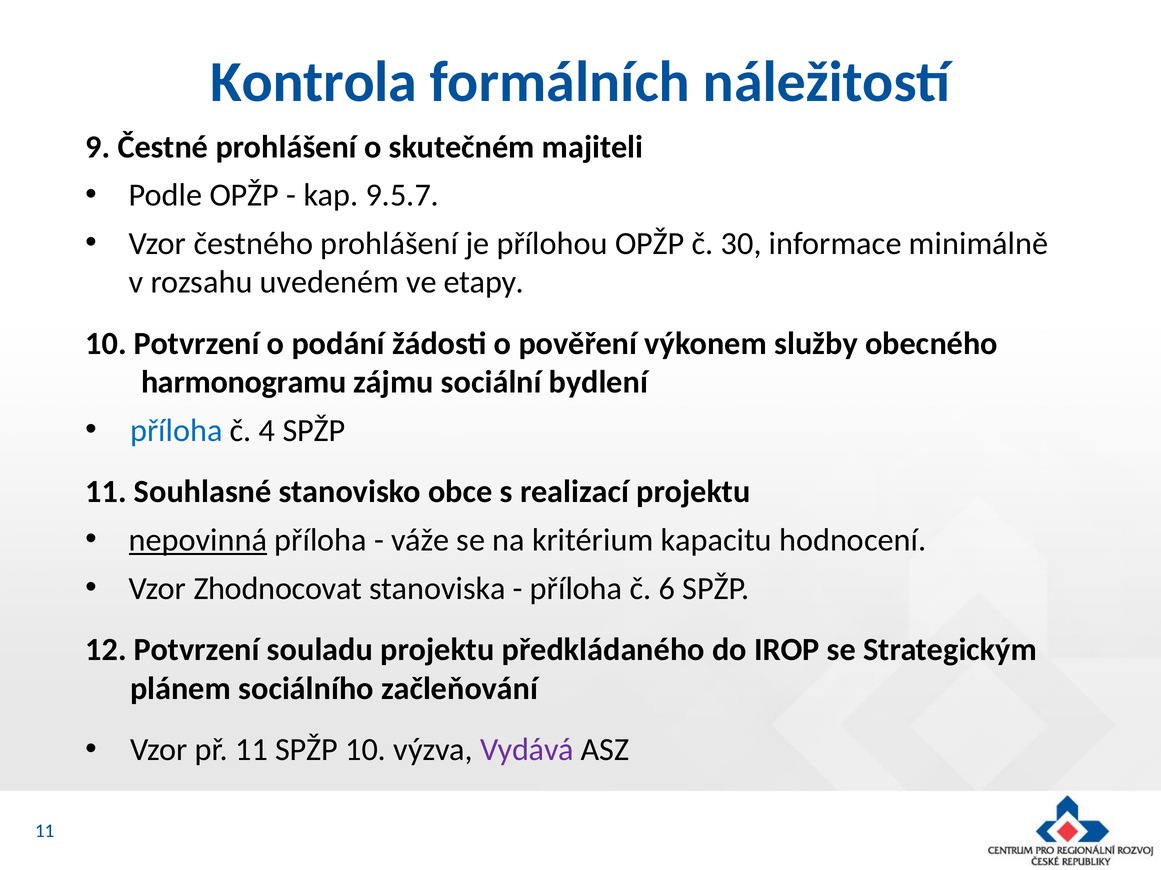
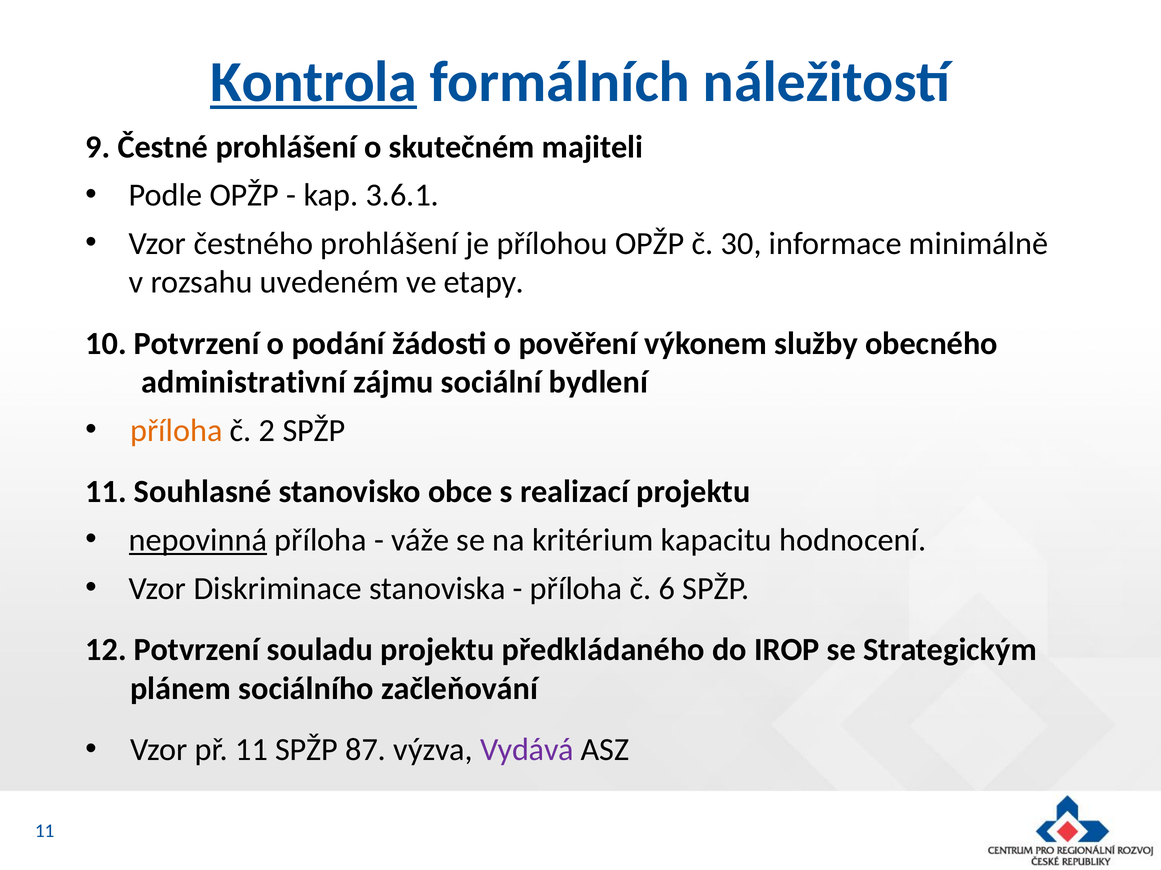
Kontrola underline: none -> present (314, 82)
9.5.7: 9.5.7 -> 3.6.1 (402, 195)
harmonogramu: harmonogramu -> administrativní (244, 383)
příloha colour: blue -> orange (176, 431)
4: 4 -> 2 (267, 431)
Zhodnocovat: Zhodnocovat -> Diskriminace (278, 589)
SPŽP 10: 10 -> 87 (366, 750)
